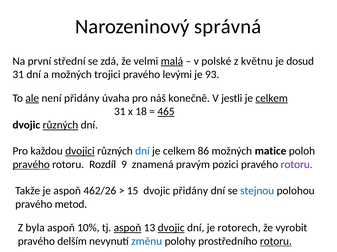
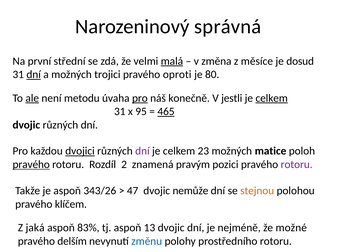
polské: polské -> změna (216, 61)
květnu: květnu -> měsíce (257, 61)
dní underline: none -> present (34, 75)
levými: levými -> oproti (177, 75)
93: 93 -> 80 (212, 75)
není přidány: přidány -> metodu (82, 98)
pro underline: none -> present (140, 98)
18: 18 -> 95 (141, 112)
různých underline: present -> none (60, 125)
dní colour: blue -> purple (142, 151)
86: 86 -> 23 (203, 151)
9: 9 -> 2 (124, 165)
462/26: 462/26 -> 343/26 (100, 191)
15: 15 -> 47 (133, 191)
dvojic přidány: přidány -> nemůže (190, 191)
stejnou colour: blue -> orange (257, 191)
metod: metod -> klíčem (71, 205)
byla: byla -> jaká (35, 228)
10%: 10% -> 83% (88, 228)
aspoň underline: present -> none (128, 228)
dvojic underline: present -> none (171, 228)
rotorech: rotorech -> nejméně (239, 228)
vyrobit: vyrobit -> možné (291, 228)
rotoru underline: present -> none (276, 242)
